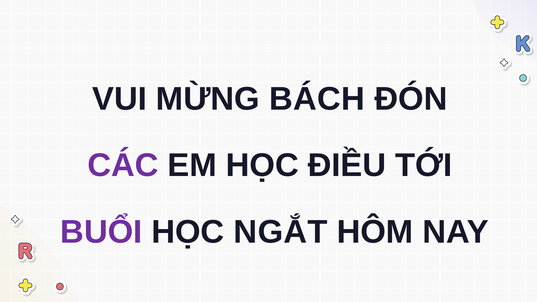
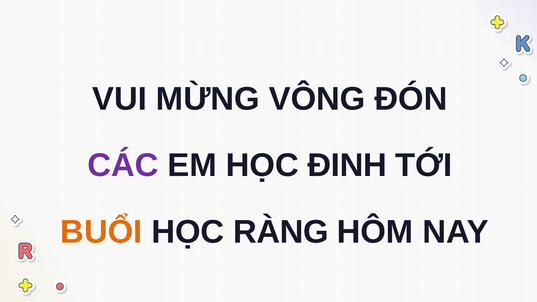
BÁCH: BÁCH -> VÔNG (317, 99)
ĐIỀU: ĐIỀU -> ĐINH (347, 165)
BUỔI colour: purple -> orange (101, 232)
NGẮT: NGẮT -> RÀNG (281, 232)
